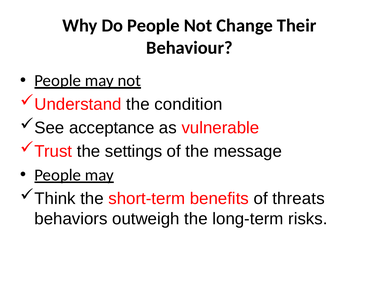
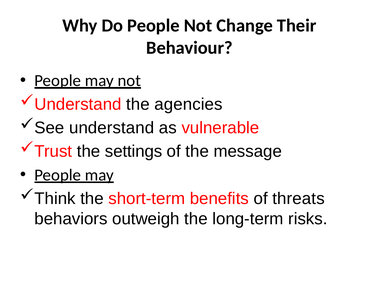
condition: condition -> agencies (188, 104)
acceptance: acceptance -> understand (112, 128)
